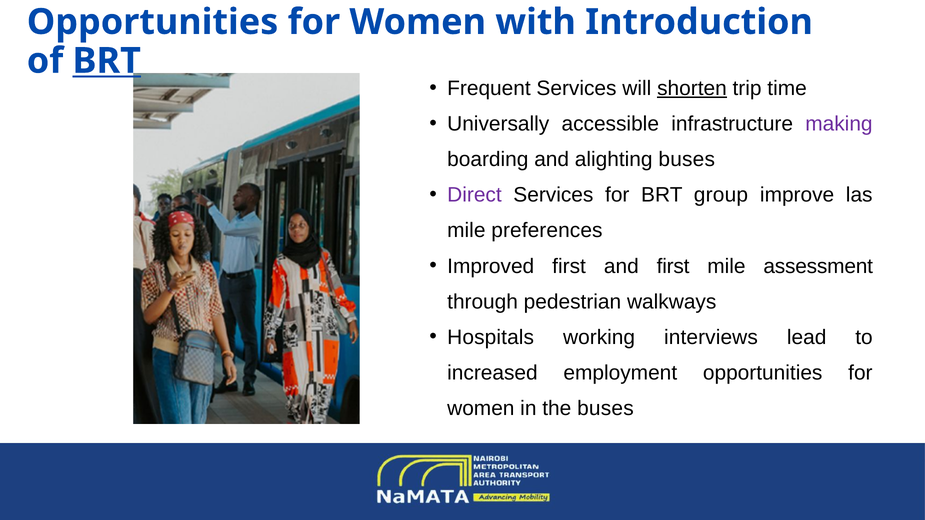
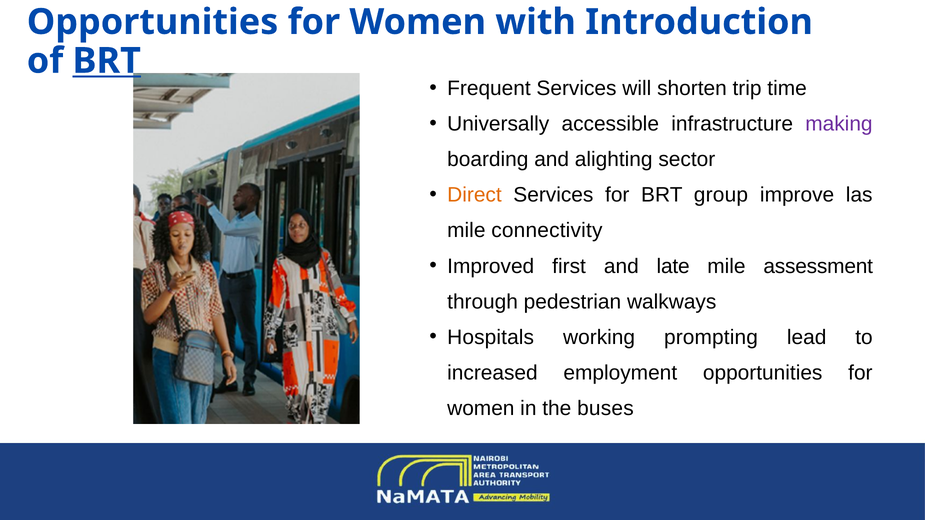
shorten underline: present -> none (692, 88)
alighting buses: buses -> sector (687, 160)
Direct colour: purple -> orange (474, 195)
preferences: preferences -> connectivity (547, 231)
and first: first -> late (673, 266)
interviews: interviews -> prompting (711, 337)
